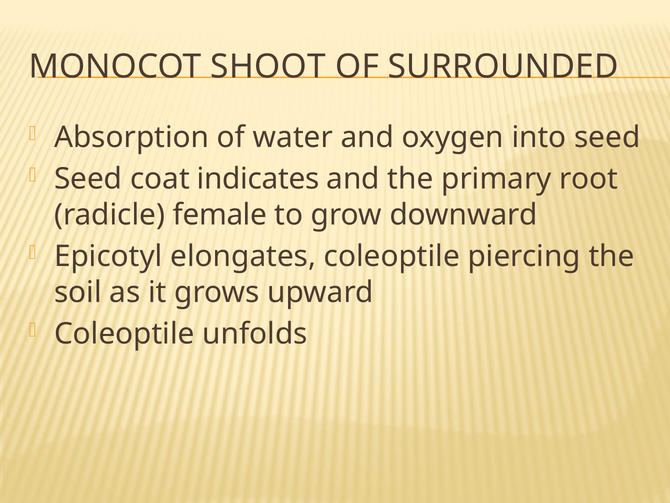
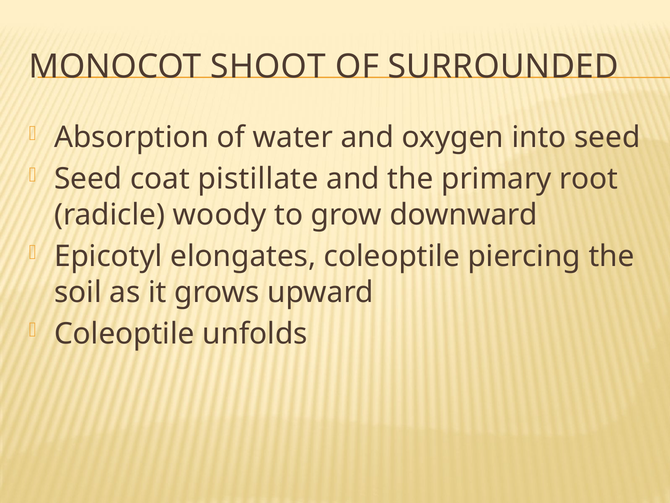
indicates: indicates -> pistillate (258, 179)
female: female -> woody (220, 215)
